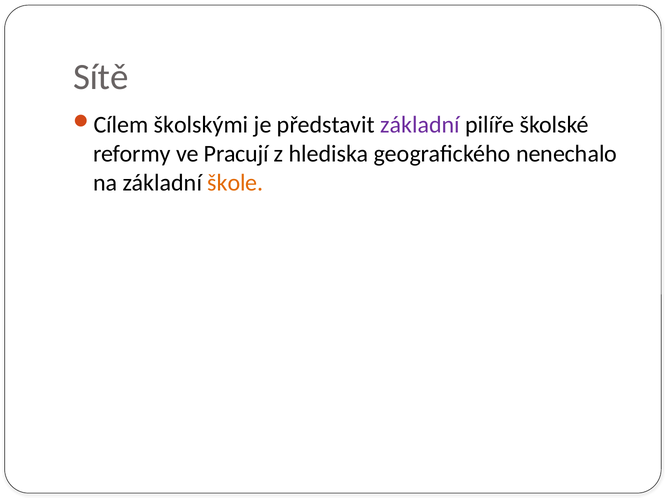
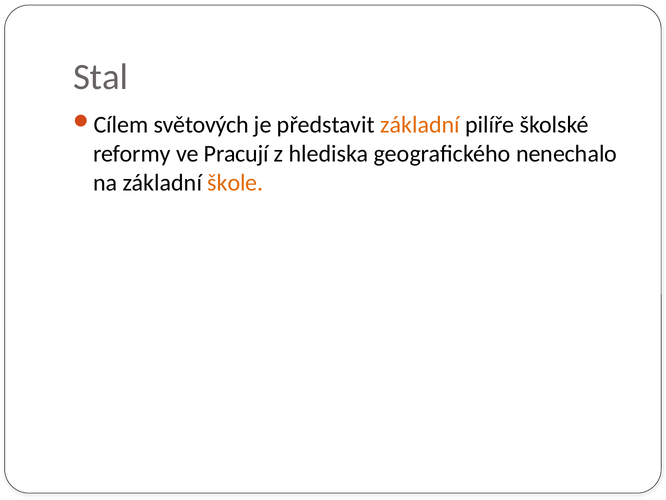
Sítě: Sítě -> Stal (101, 77)
školskými: školskými -> světových (201, 125)
základní colour: purple -> orange (420, 125)
